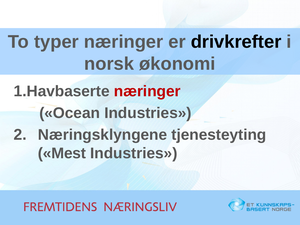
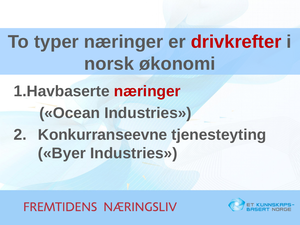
drivkrefter colour: black -> red (236, 42)
Næringsklyngene: Næringsklyngene -> Konkurranseevne (103, 135)
Mest: Mest -> Byer (62, 153)
